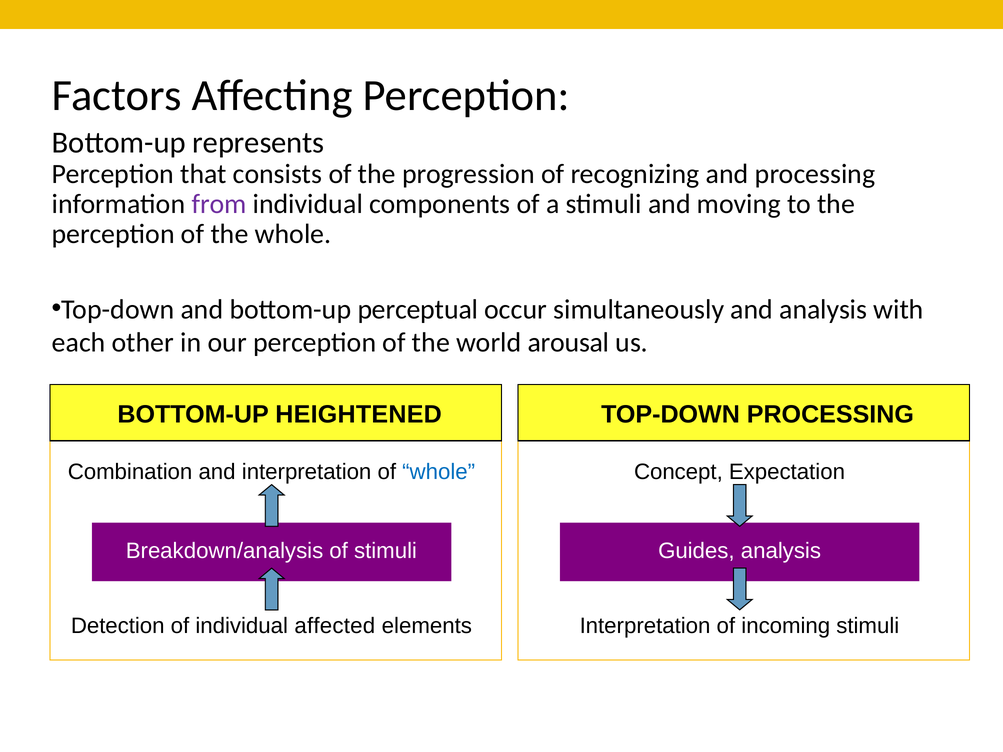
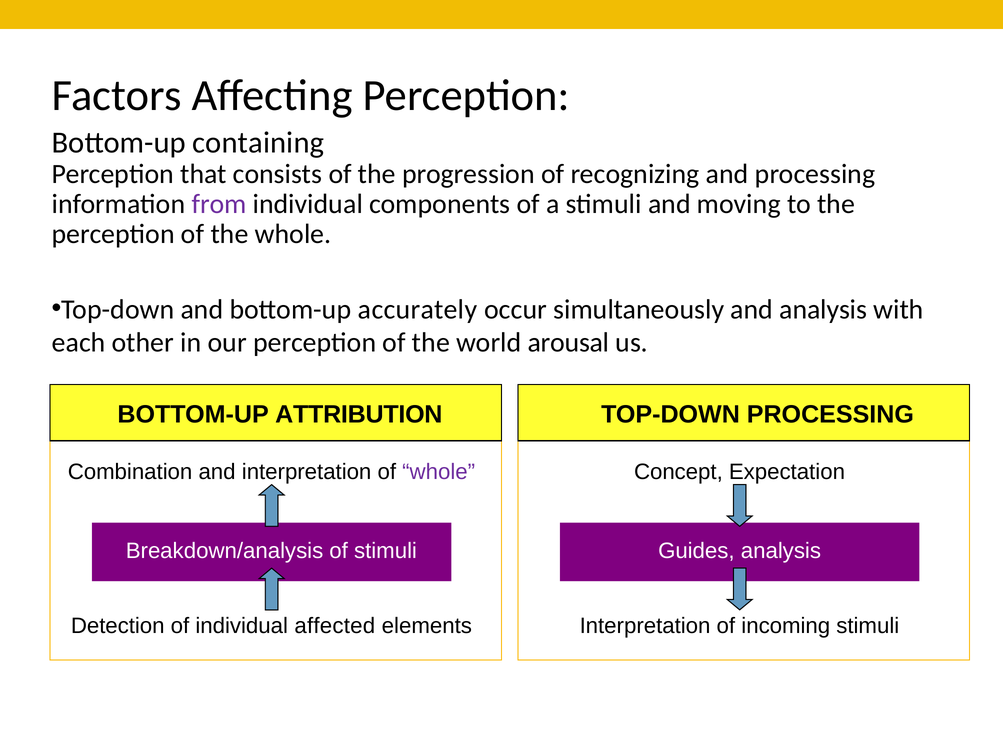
represents: represents -> containing (258, 143)
perceptual: perceptual -> accurately (418, 309)
HEIGHTENED: HEIGHTENED -> ATTRIBUTION (359, 415)
whole colour: blue -> purple (439, 472)
